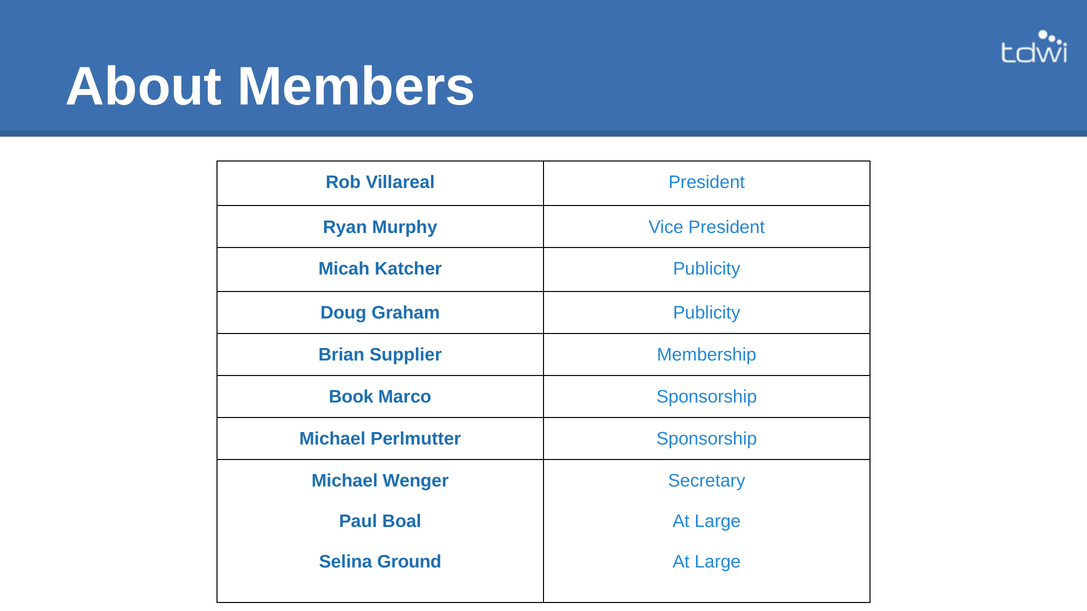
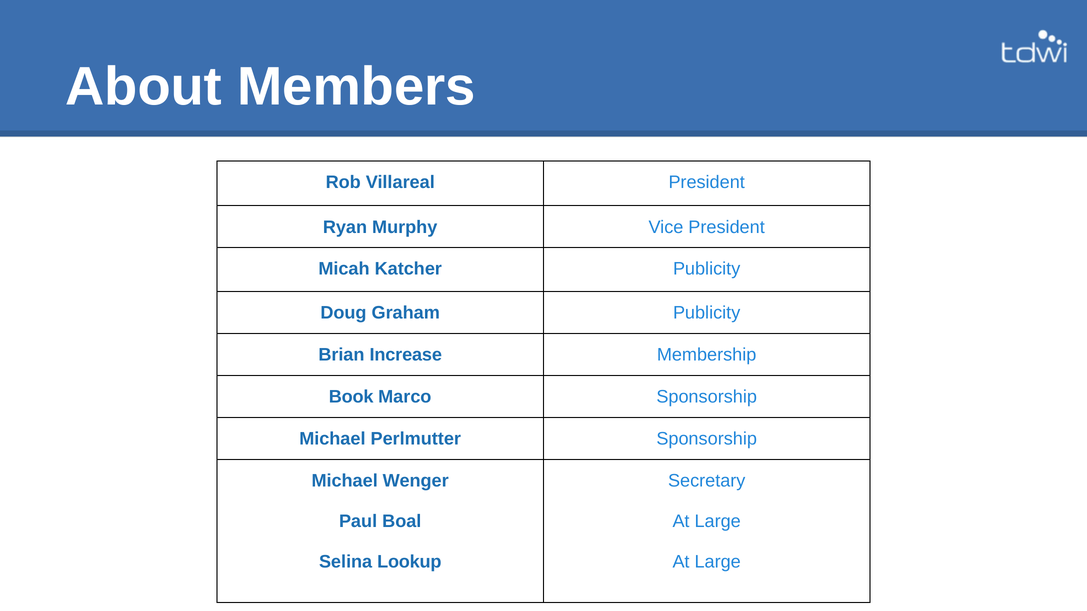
Supplier: Supplier -> Increase (406, 355)
Ground: Ground -> Lookup (409, 562)
